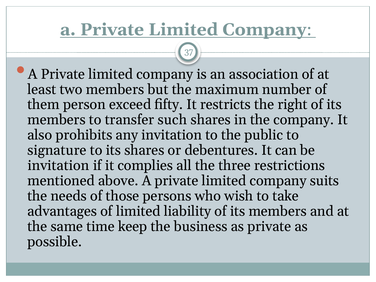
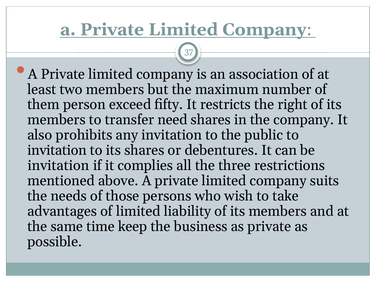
such: such -> need (172, 120)
signature: signature -> invitation (57, 150)
